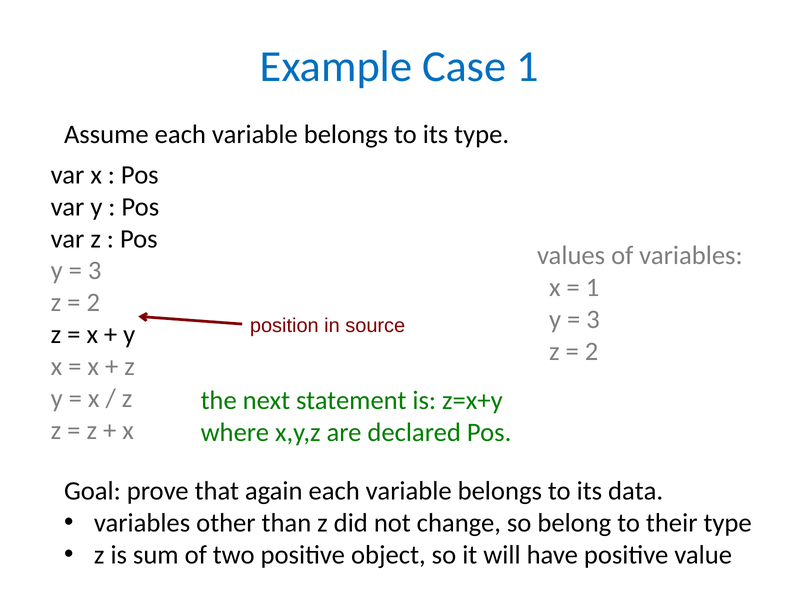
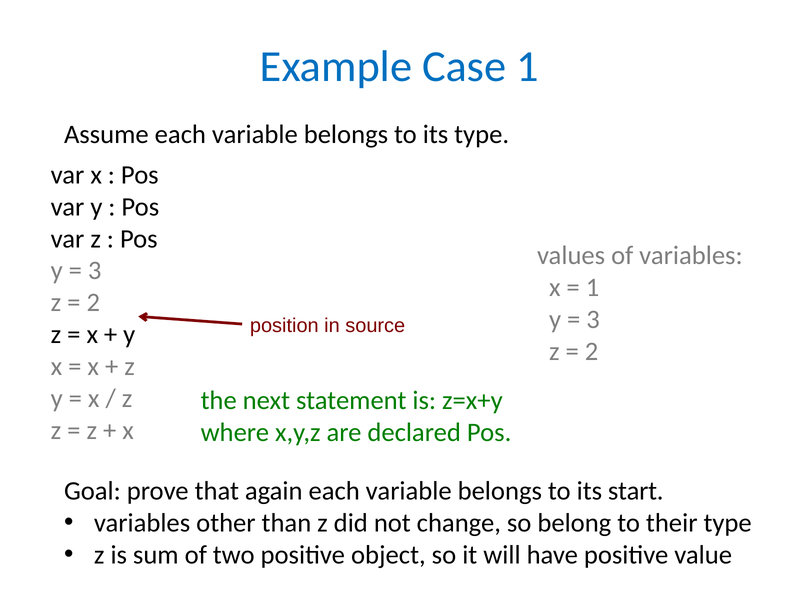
data: data -> start (636, 491)
